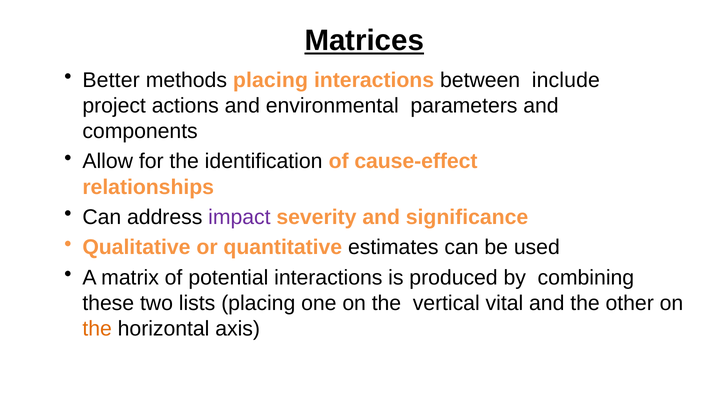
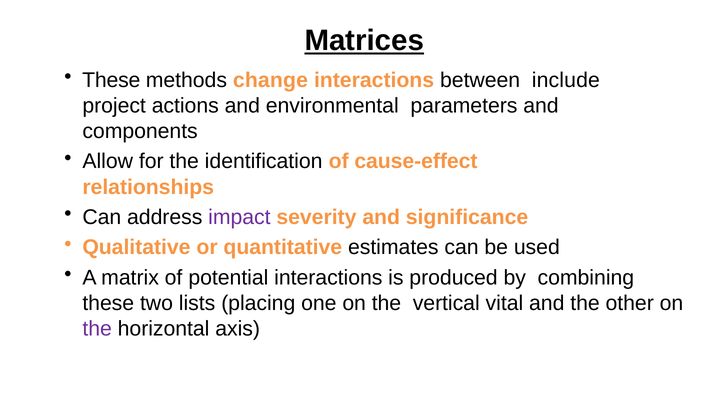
Better: Better -> These (111, 80)
methods placing: placing -> change (270, 80)
the colour: orange -> purple (97, 328)
